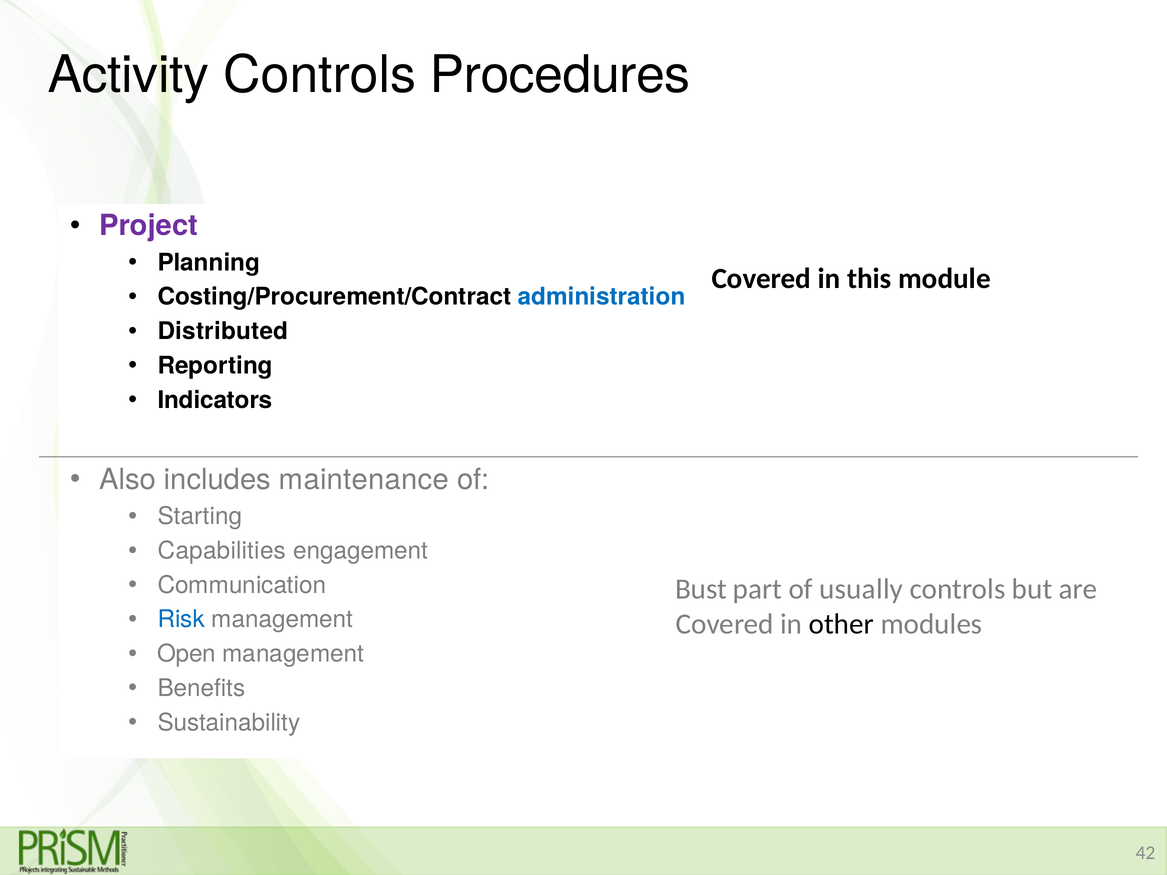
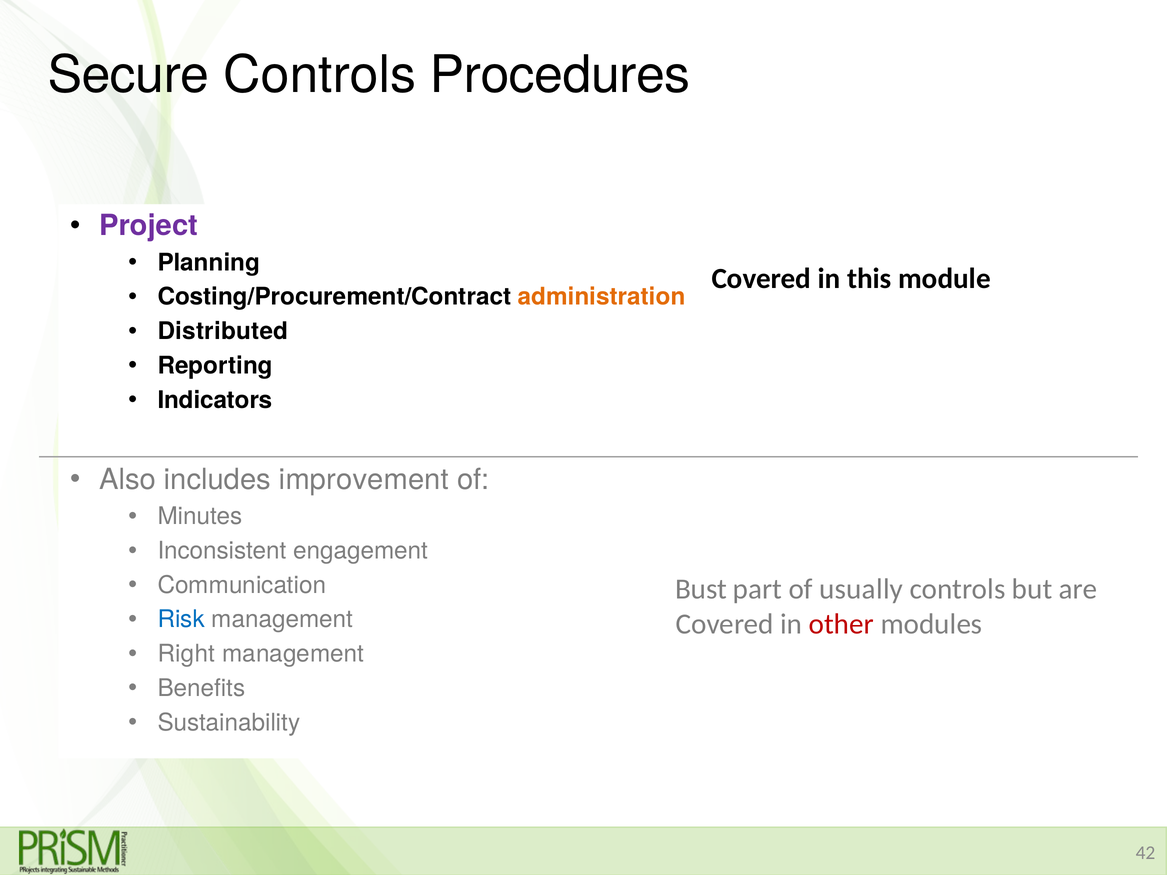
Activity: Activity -> Secure (128, 75)
administration colour: blue -> orange (602, 297)
maintenance: maintenance -> improvement (364, 480)
Starting: Starting -> Minutes (200, 517)
Capabilities: Capabilities -> Inconsistent (222, 551)
other colour: black -> red (841, 624)
Open: Open -> Right (186, 654)
